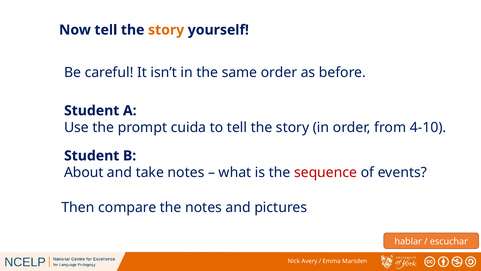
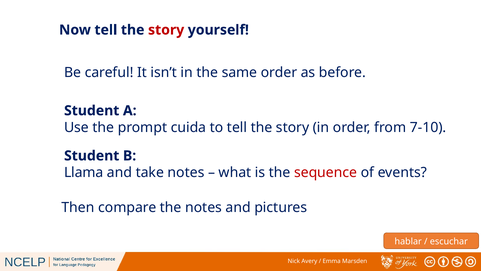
story colour: orange -> red (166, 30)
4-10: 4-10 -> 7-10 (428, 127)
About: About -> Llama (84, 172)
